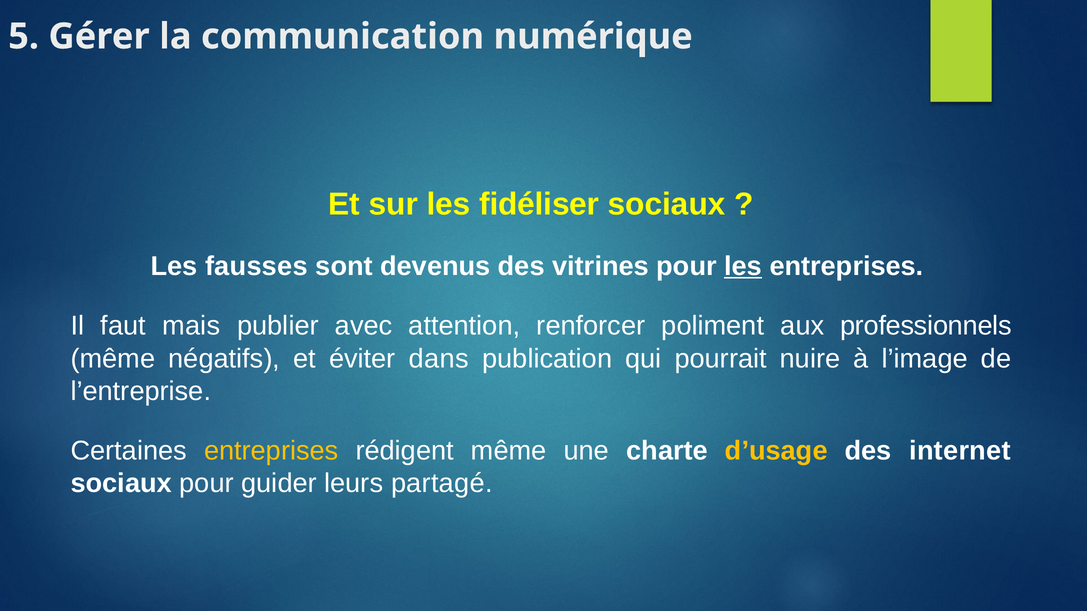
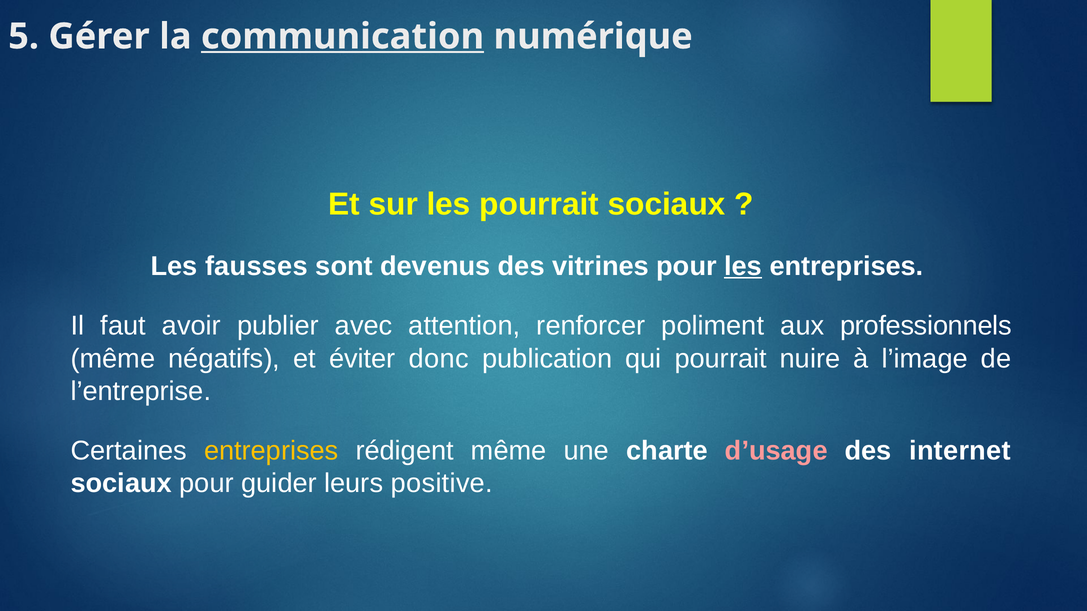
communication underline: none -> present (343, 37)
les fidéliser: fidéliser -> pourrait (539, 204)
mais: mais -> avoir (191, 326)
dans: dans -> donc (439, 359)
d’usage colour: yellow -> pink (776, 451)
partagé: partagé -> positive (442, 484)
